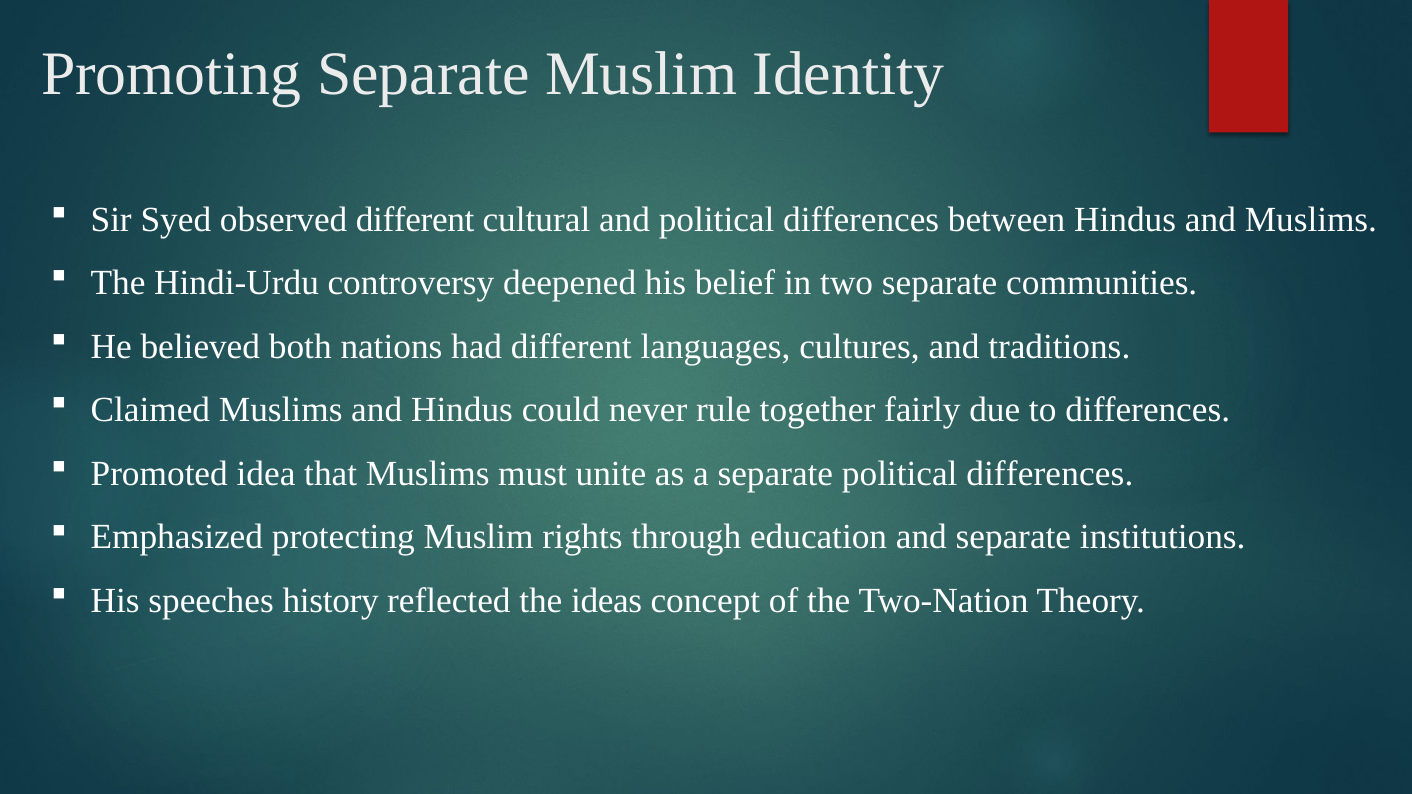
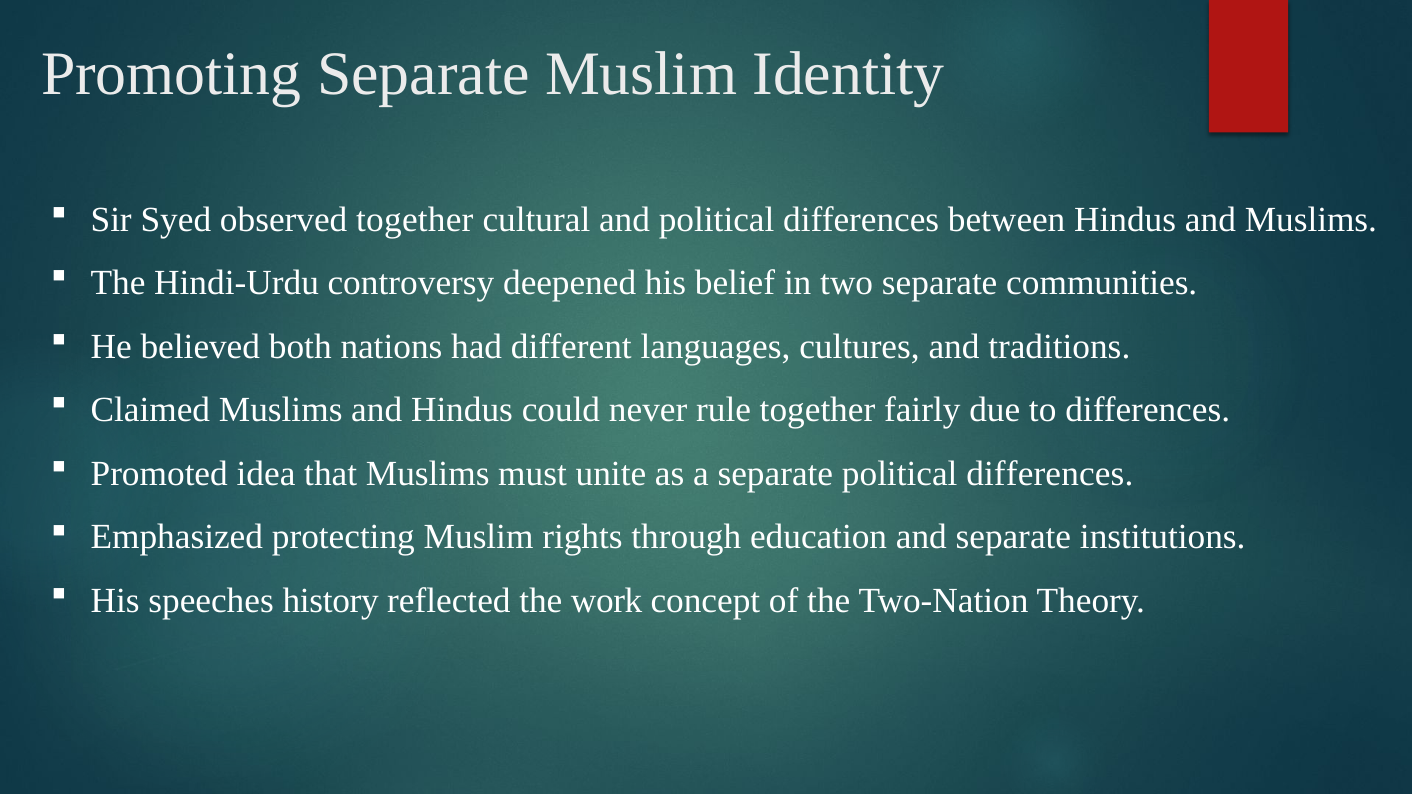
observed different: different -> together (415, 220)
ideas: ideas -> work (607, 601)
